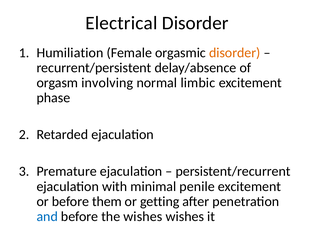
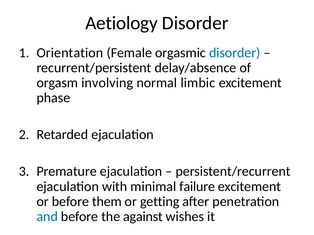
Electrical: Electrical -> Aetiology (122, 23)
Humiliation: Humiliation -> Orientation (70, 53)
disorder colour: orange -> blue (235, 53)
penile: penile -> failure (197, 187)
the wishes: wishes -> against (143, 217)
